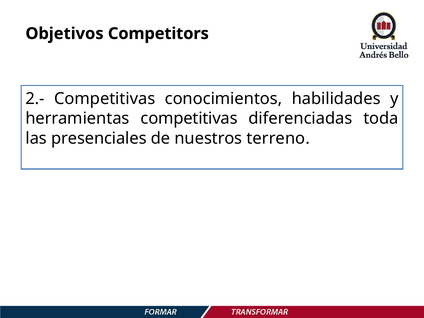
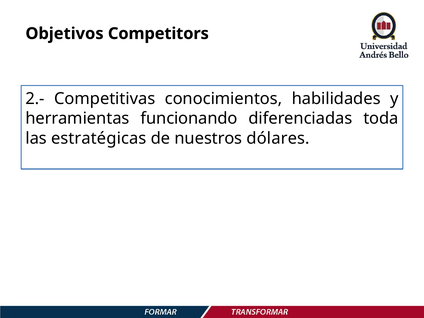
herramientas competitivas: competitivas -> funcionando (189, 119)
presenciales: presenciales -> estratégicas (99, 138)
terreno: terreno -> dólares (278, 138)
